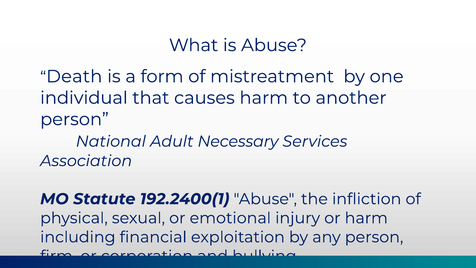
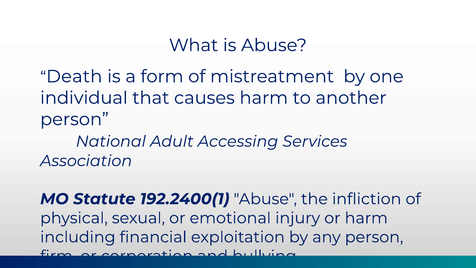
Necessary: Necessary -> Accessing (238, 141)
